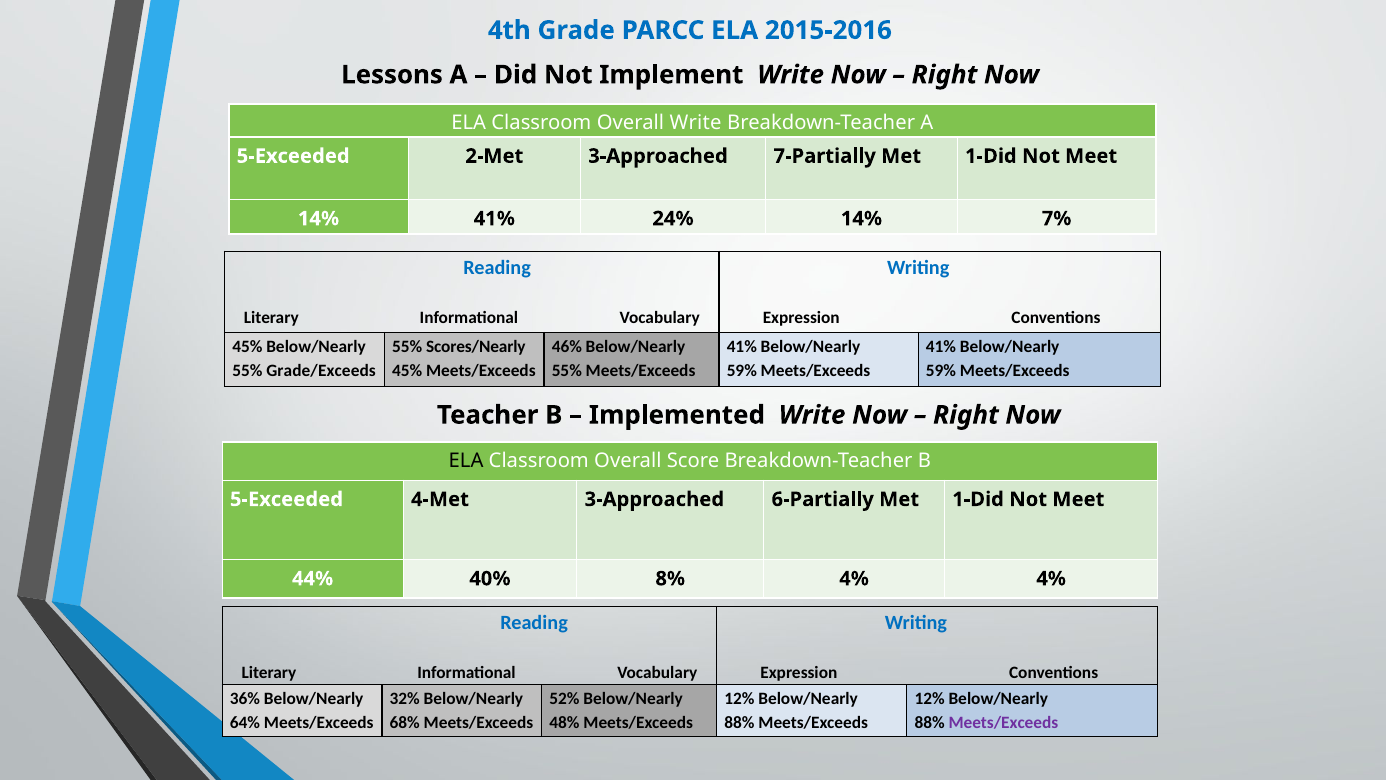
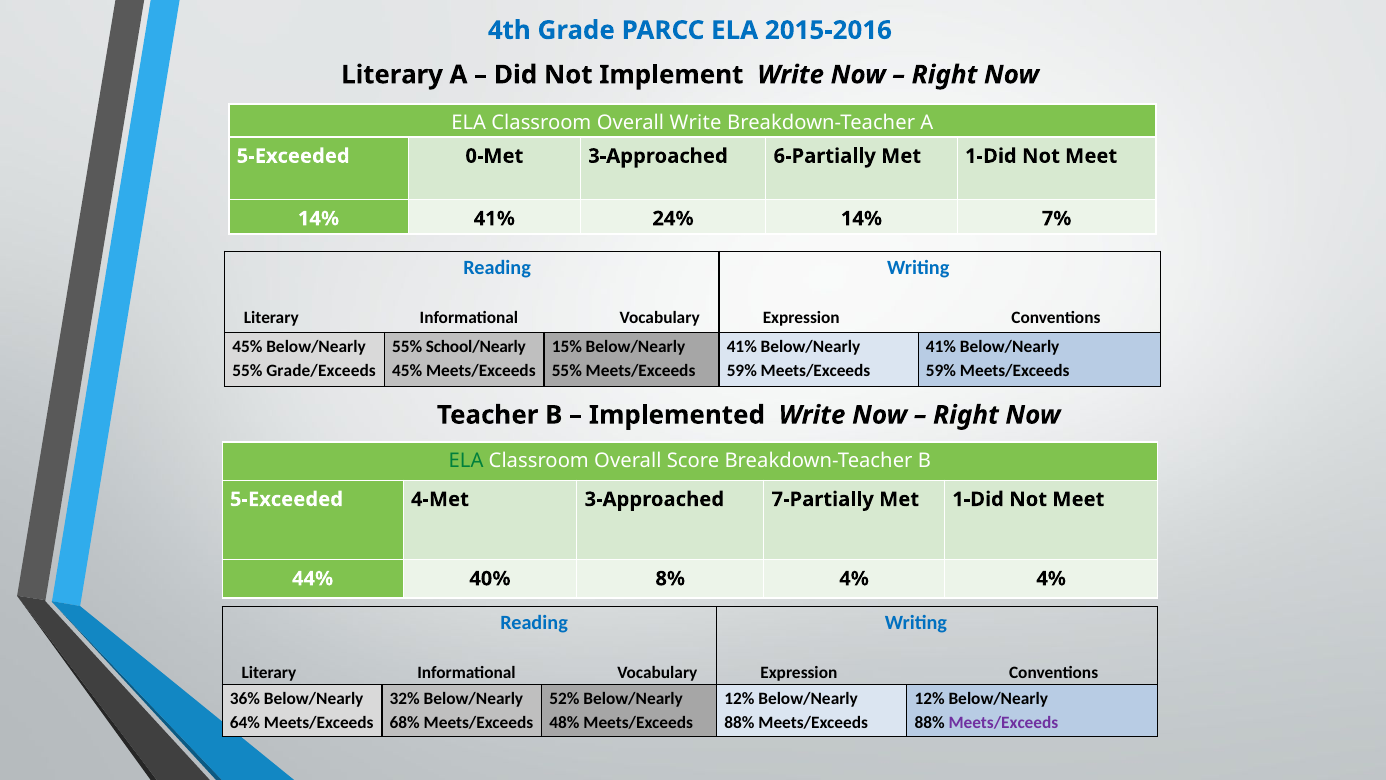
Lessons: Lessons -> Literary (392, 75)
2-Met: 2-Met -> 0-Met (494, 156)
7-Partially: 7-Partially -> 6-Partially (825, 156)
Scores/Nearly: Scores/Nearly -> School/Nearly (476, 346)
46%: 46% -> 15% (567, 346)
ELA colour: black -> green (466, 461)
6-Partially: 6-Partially -> 7-Partially (823, 499)
